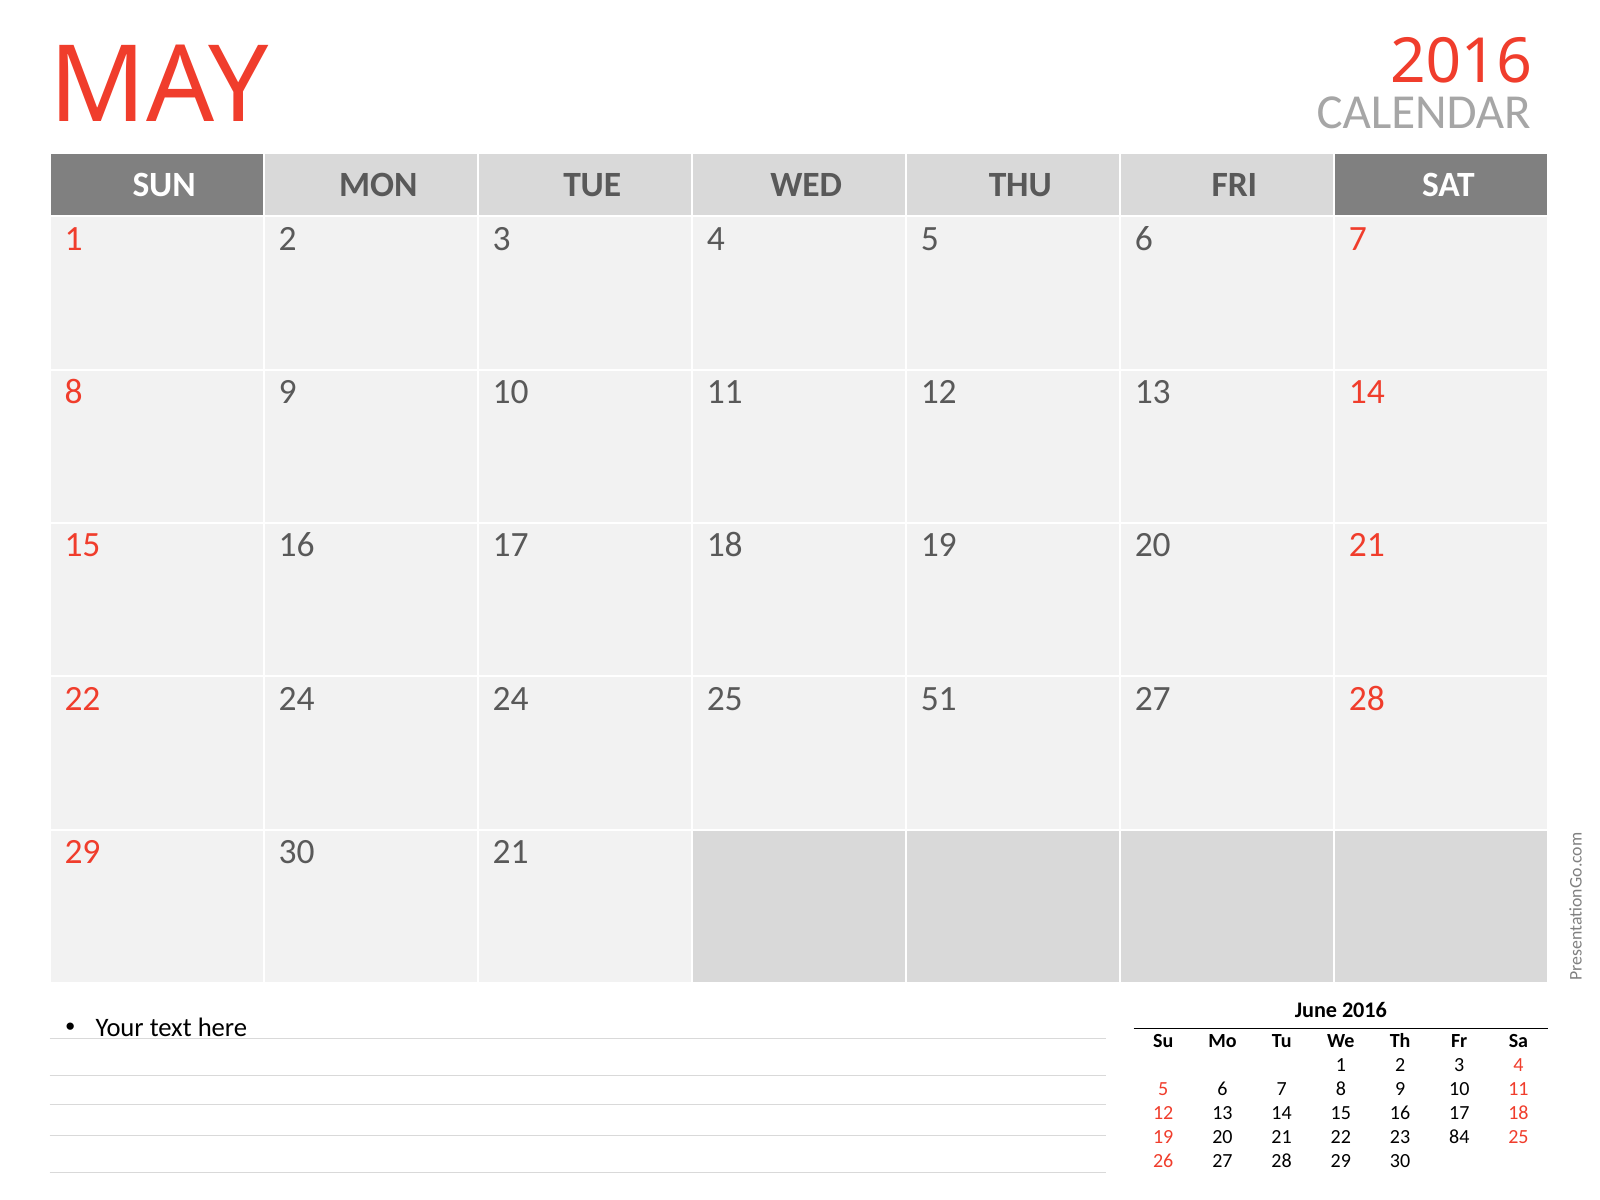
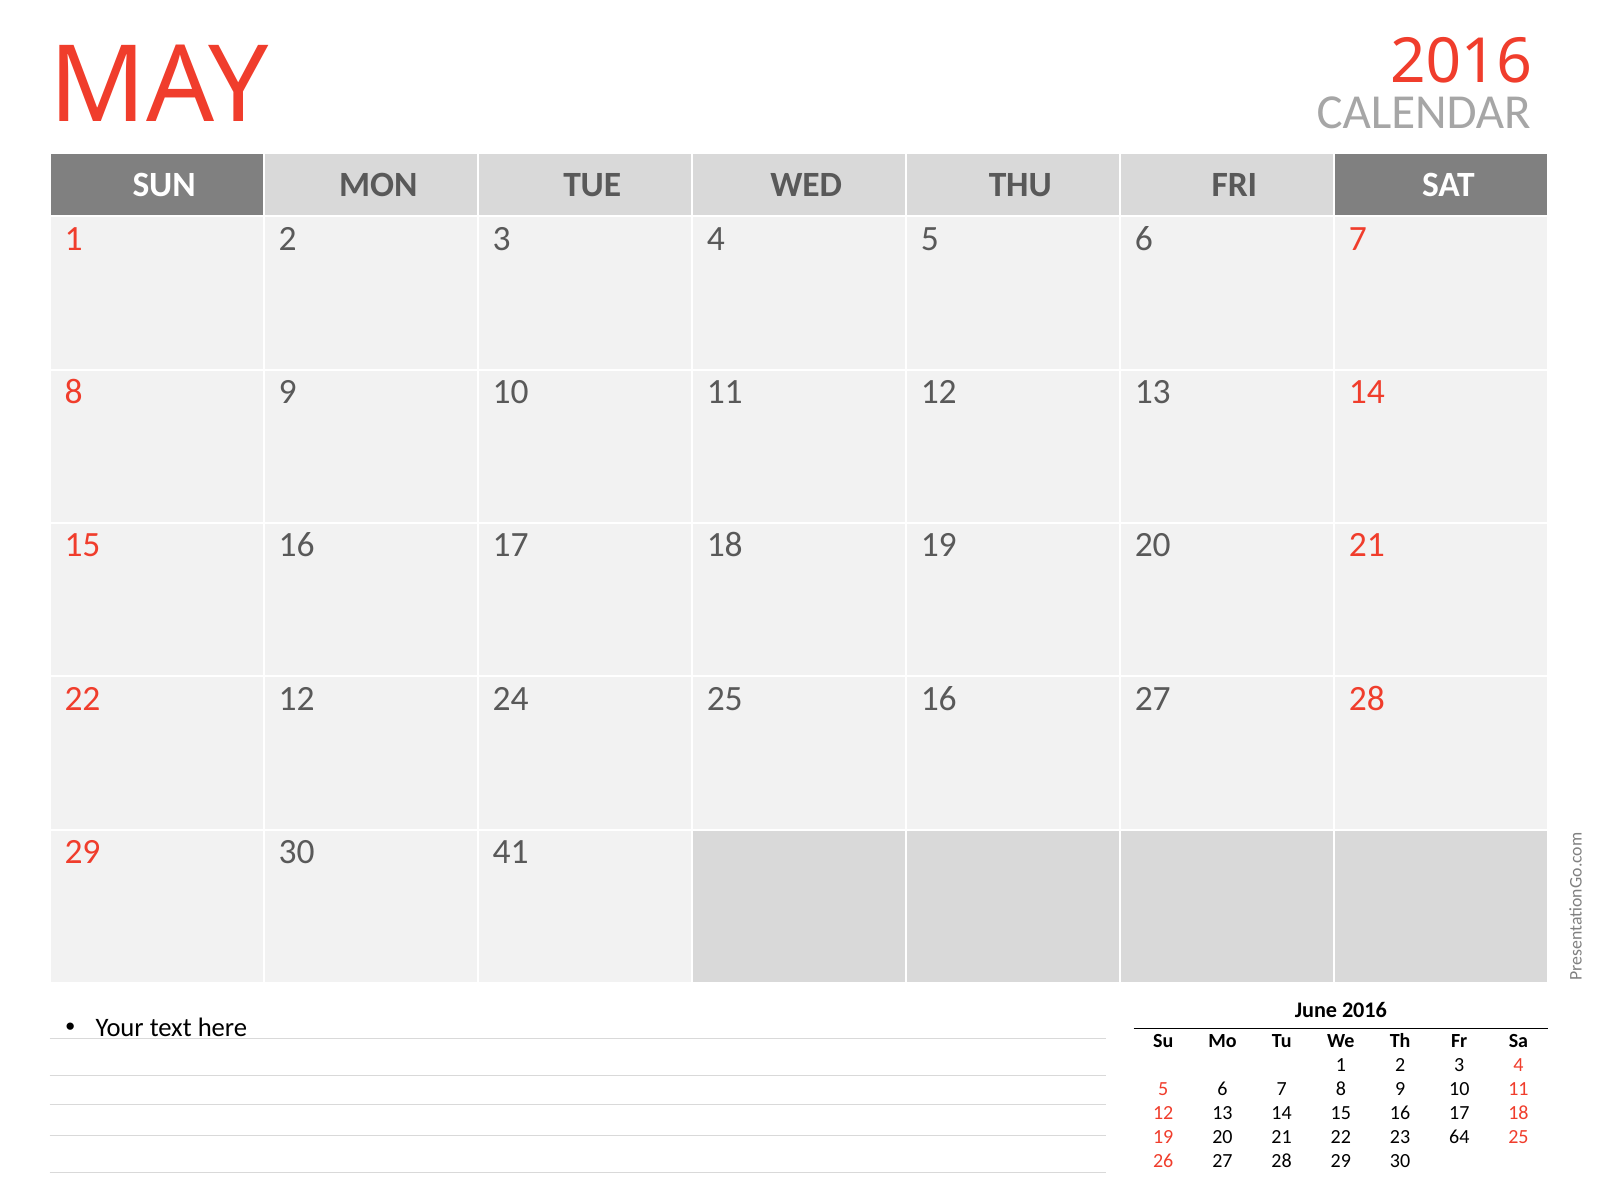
22 24: 24 -> 12 (297, 699)
25 51: 51 -> 16 (939, 699)
30 21: 21 -> 41 (511, 852)
84: 84 -> 64 (1459, 1137)
